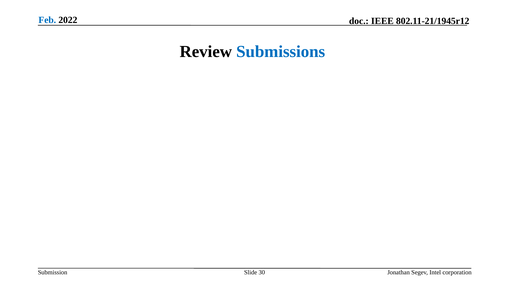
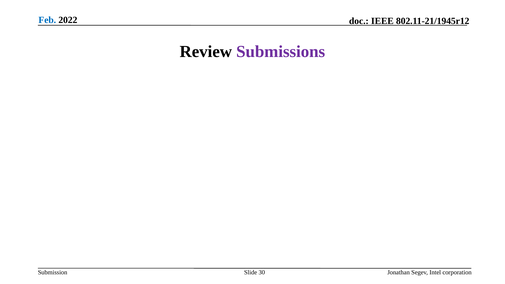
Submissions colour: blue -> purple (281, 52)
